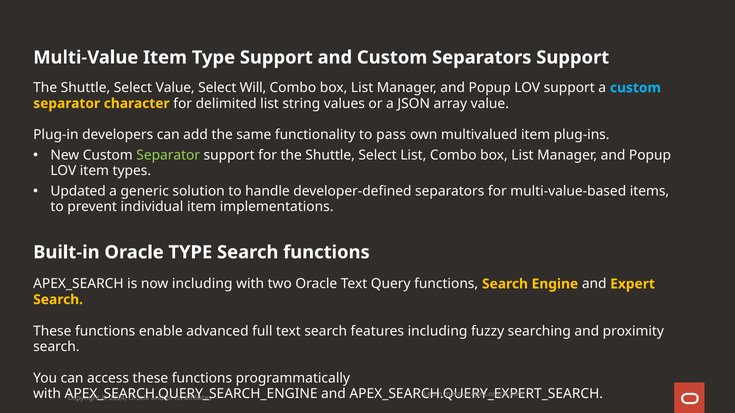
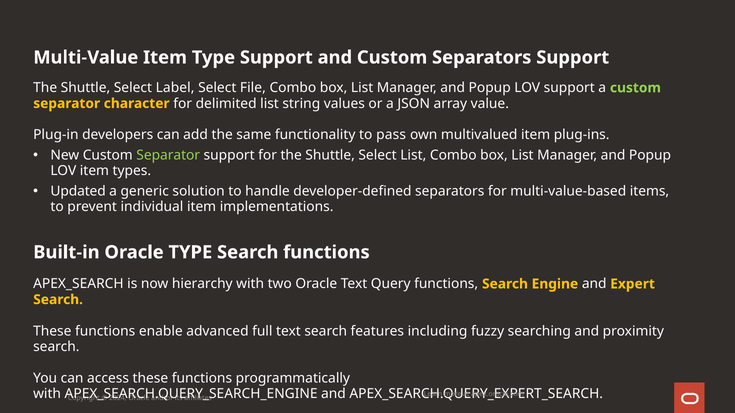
Select Value: Value -> Label (175, 88)
Will: Will -> File (253, 88)
custom colour: light blue -> light green (635, 88)
now including: including -> hierarchy (202, 284)
